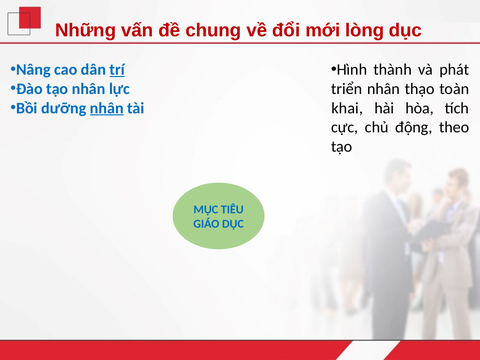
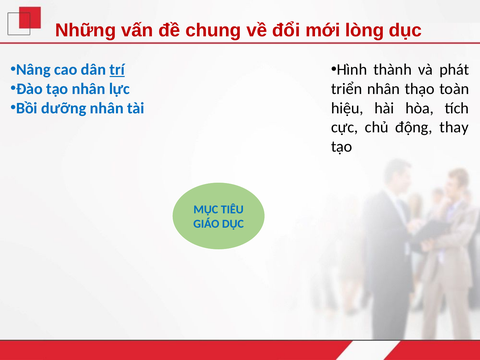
nhân underline: present -> none (107, 108)
khai: khai -> hiệu (347, 108)
theo: theo -> thay (454, 127)
